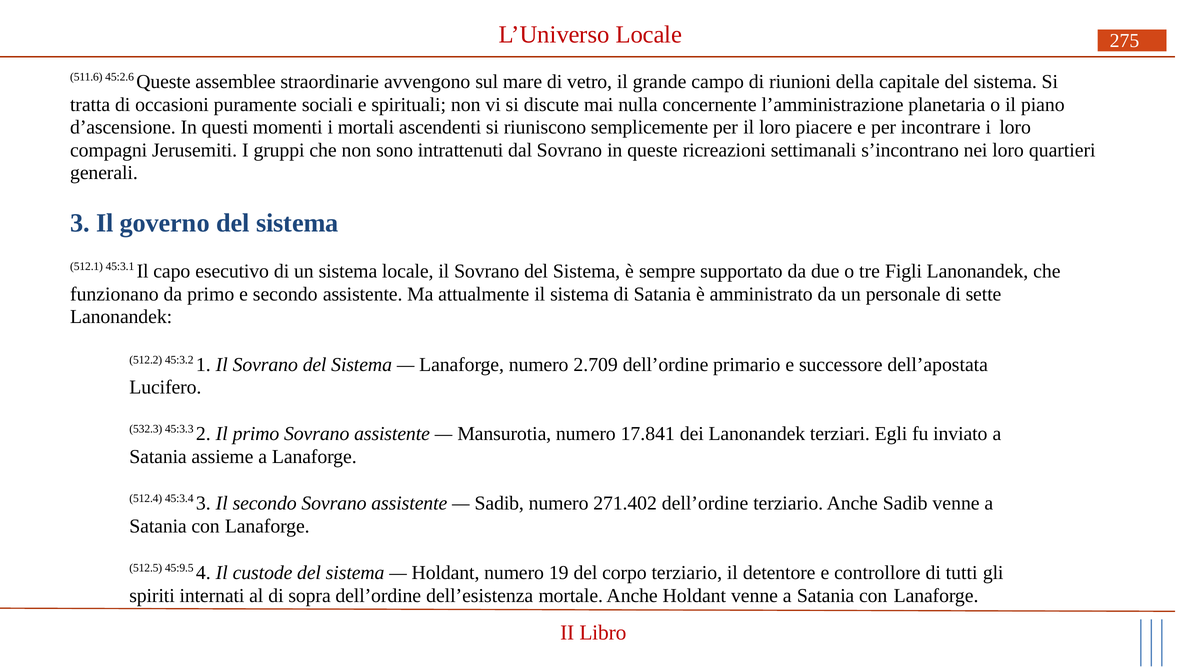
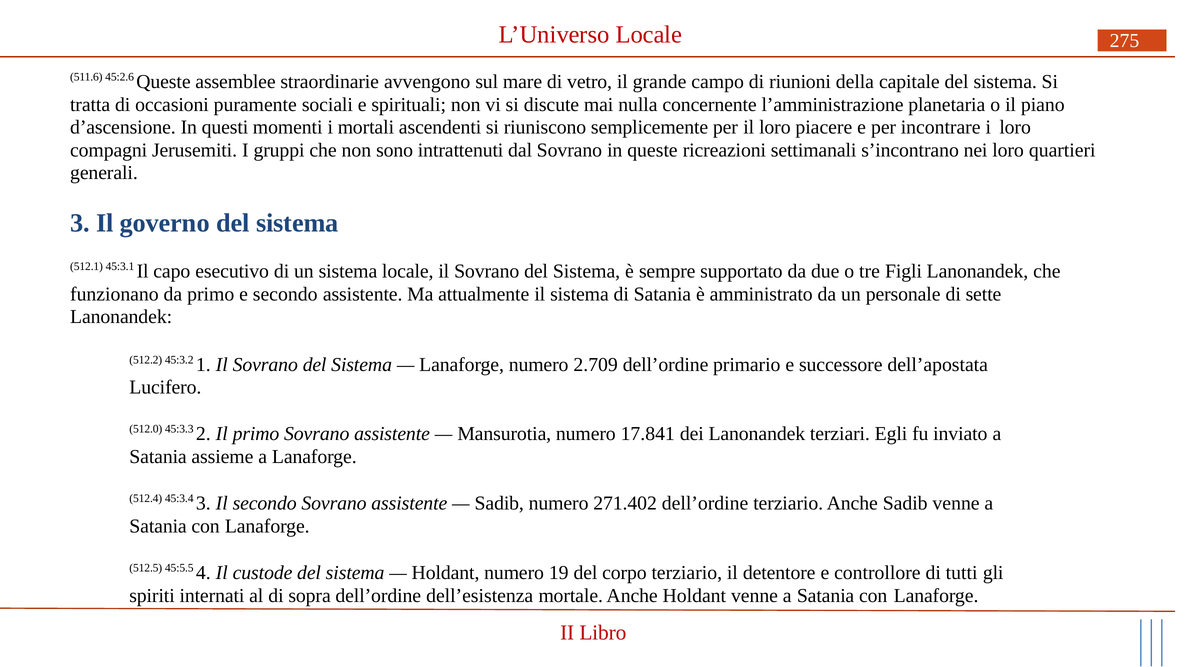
532.3: 532.3 -> 512.0 (146, 429)
45:9.5: 45:9.5 -> 45:5.5 (179, 568)
